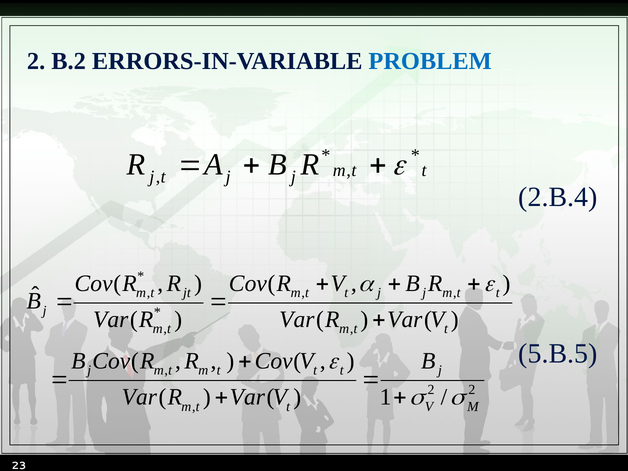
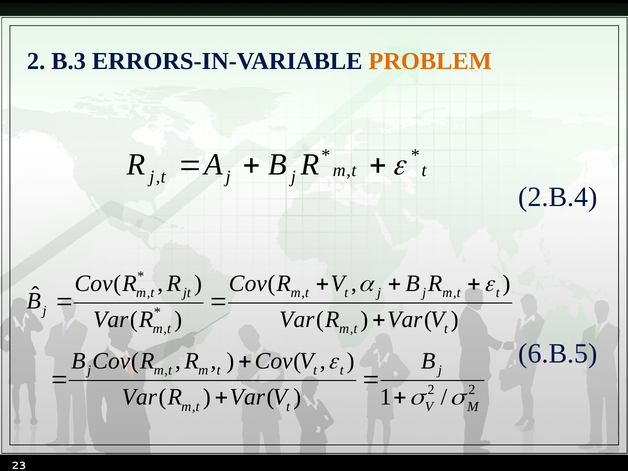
B.2: B.2 -> B.3 (69, 61)
PROBLEM colour: blue -> orange (430, 61)
5.B.5: 5.B.5 -> 6.B.5 (558, 353)
